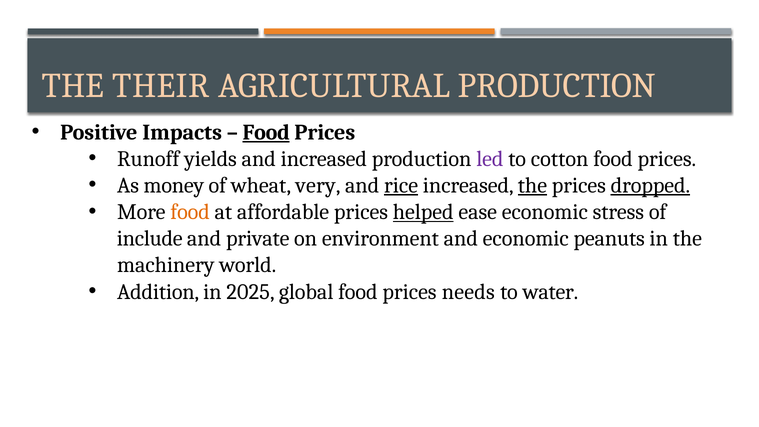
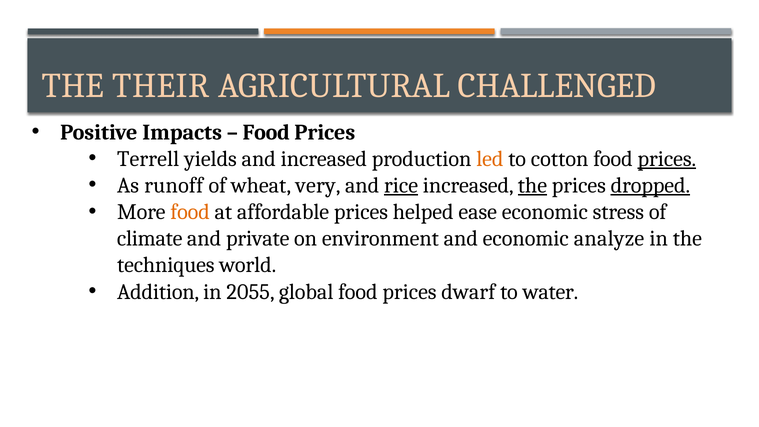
AGRICULTURAL PRODUCTION: PRODUCTION -> CHALLENGED (557, 86)
Food underline: present -> none (266, 132)
Runoff: Runoff -> Terrell (148, 159)
led colour: purple -> orange (490, 159)
prices underline: none -> present (667, 159)
money: money -> runoff (174, 185)
helped underline: present -> none (423, 212)
include: include -> climate (150, 238)
peanuts: peanuts -> analyze (609, 238)
machinery: machinery -> techniques (166, 265)
2025: 2025 -> 2055 (250, 292)
needs: needs -> dwarf (468, 292)
